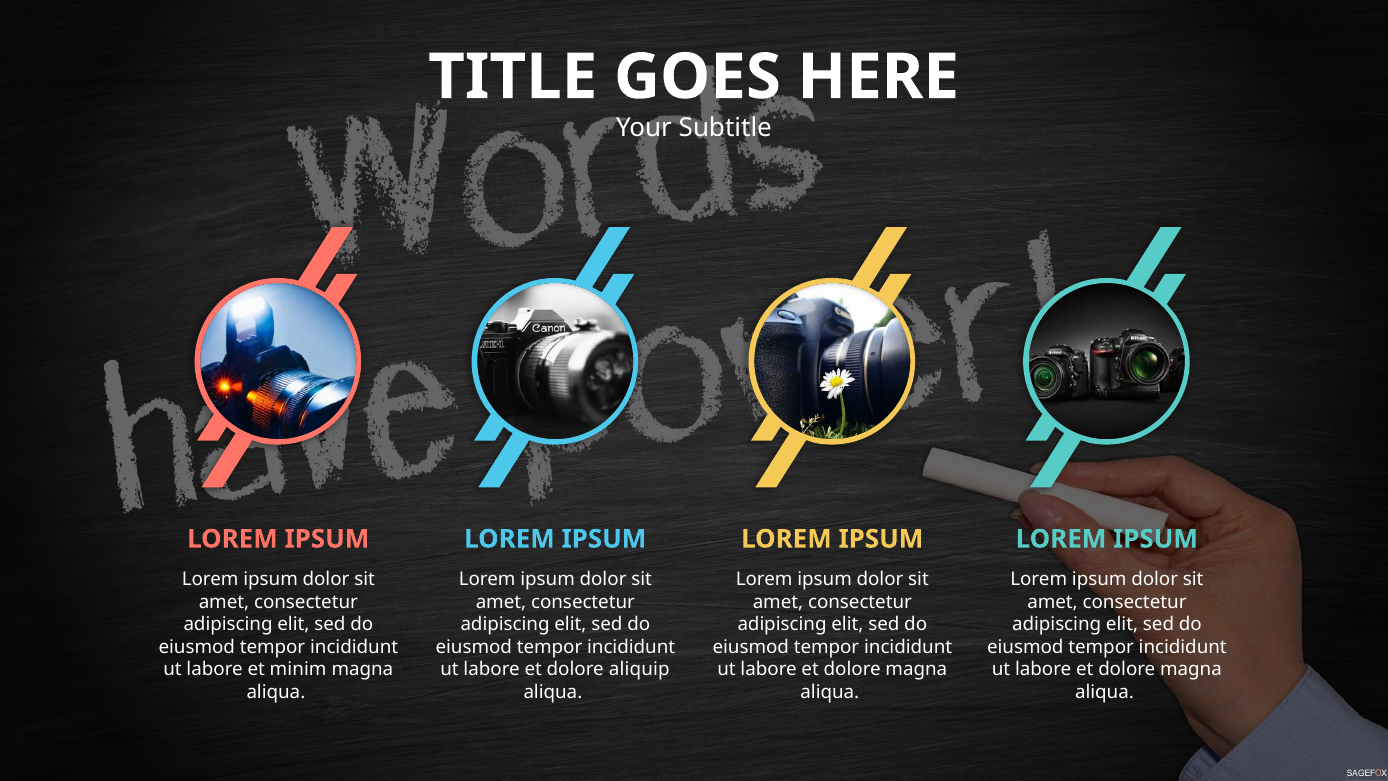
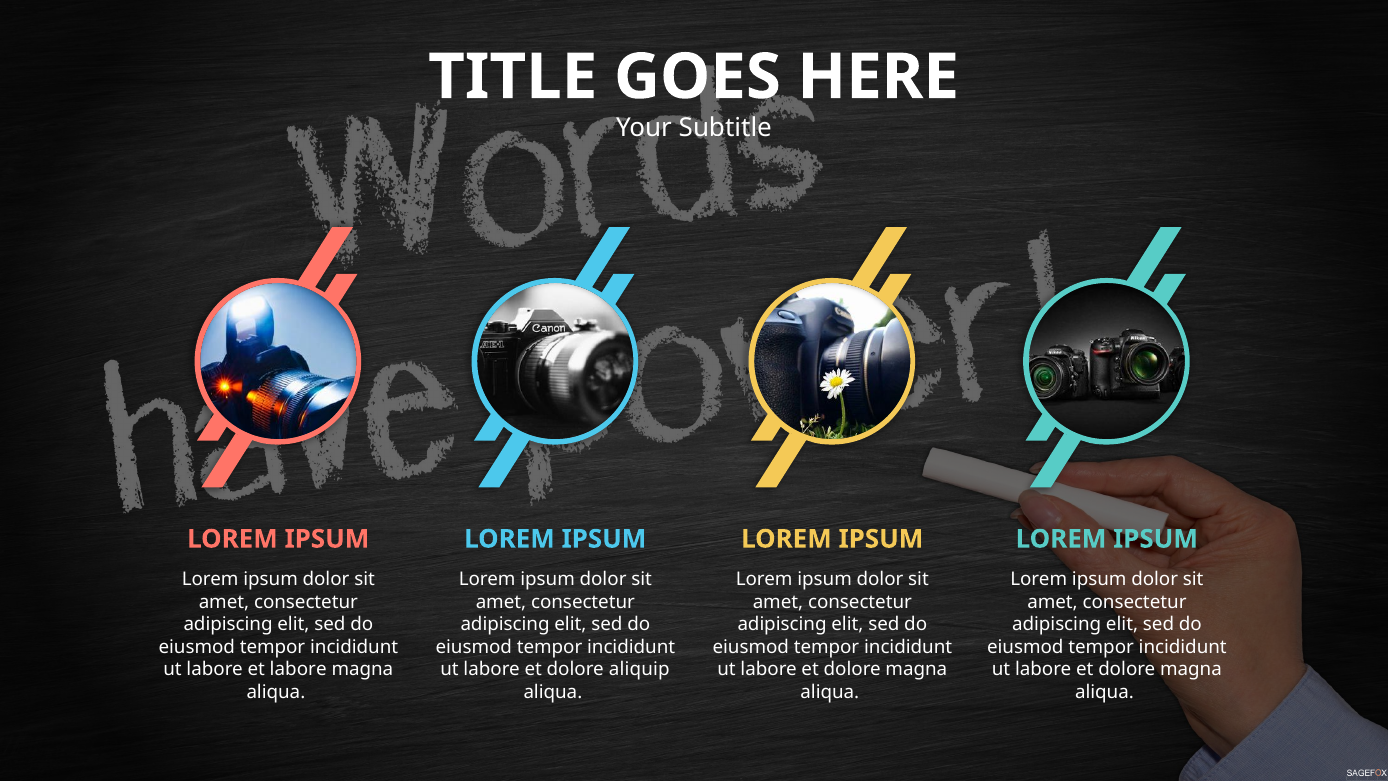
et minim: minim -> labore (298, 669)
